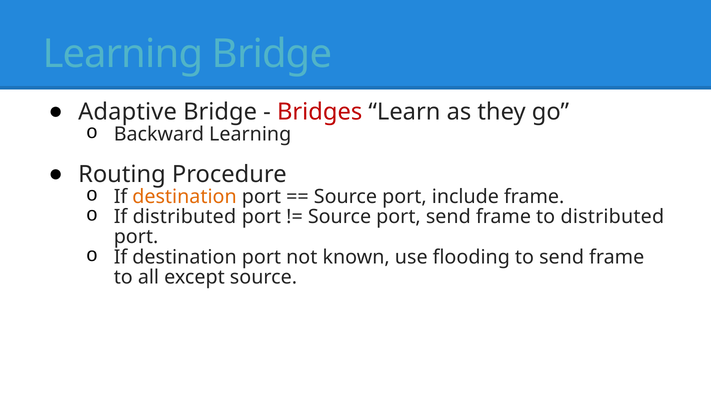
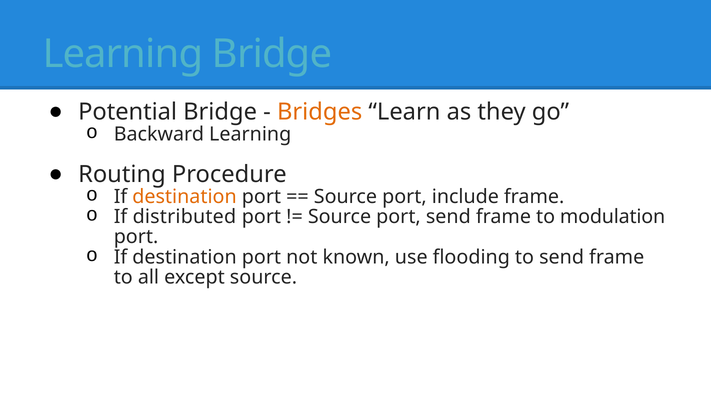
Adaptive: Adaptive -> Potential (128, 112)
Bridges colour: red -> orange (320, 112)
to distributed: distributed -> modulation (613, 217)
